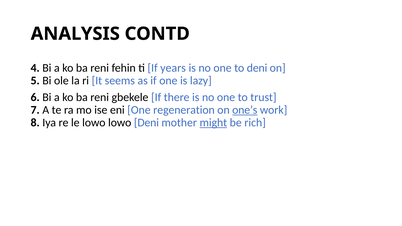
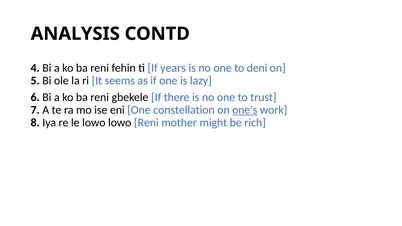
regeneration: regeneration -> constellation (184, 110)
lowo Deni: Deni -> Reni (146, 123)
might underline: present -> none (213, 123)
